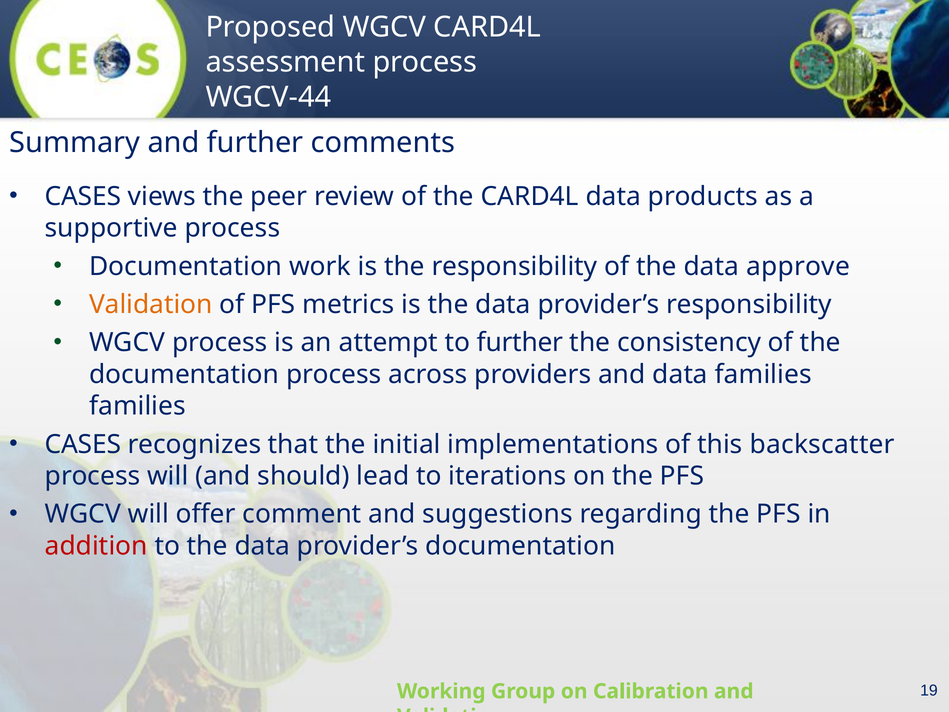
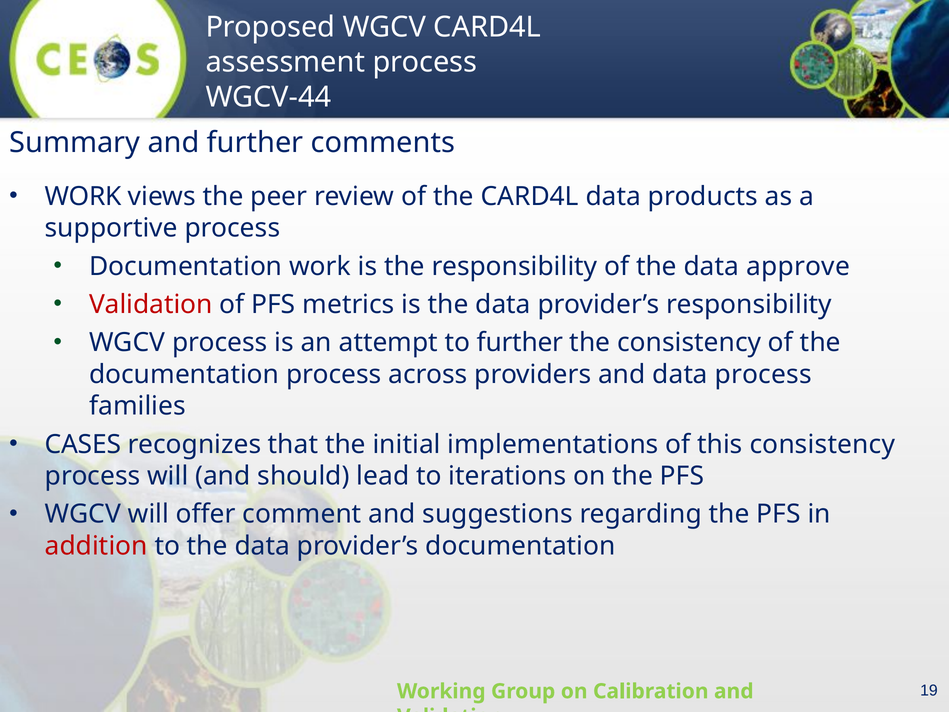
CASES: CASES -> WORK (83, 196)
Validation colour: orange -> red (151, 304)
data families: families -> process (763, 374)
this backscatter: backscatter -> consistency (822, 444)
